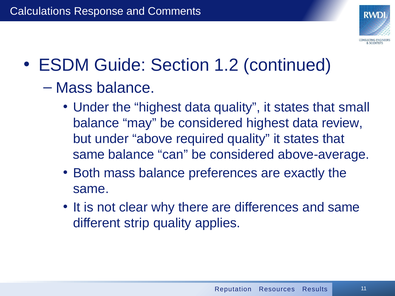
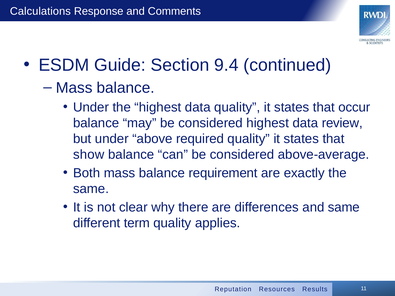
1.2: 1.2 -> 9.4 (226, 65)
small: small -> occur (354, 107)
same: same -> show (89, 155)
preferences: preferences -> requirement (223, 173)
strip: strip -> term (137, 223)
